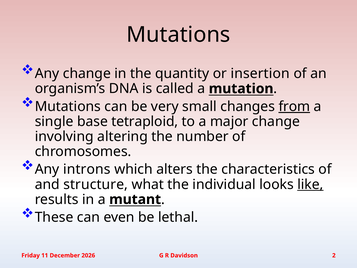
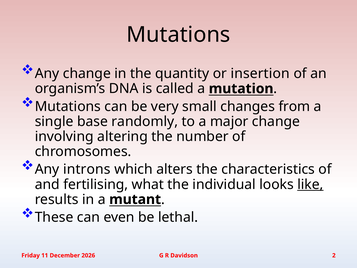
from underline: present -> none (294, 106)
tetraploid: tetraploid -> randomly (145, 121)
structure: structure -> fertilising (96, 184)
